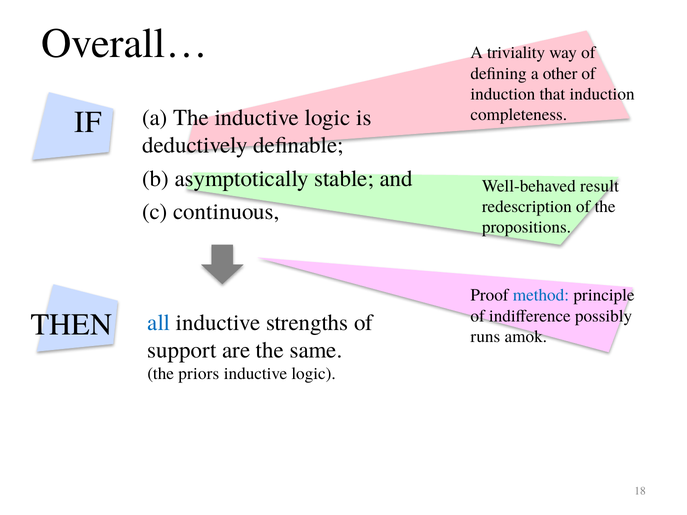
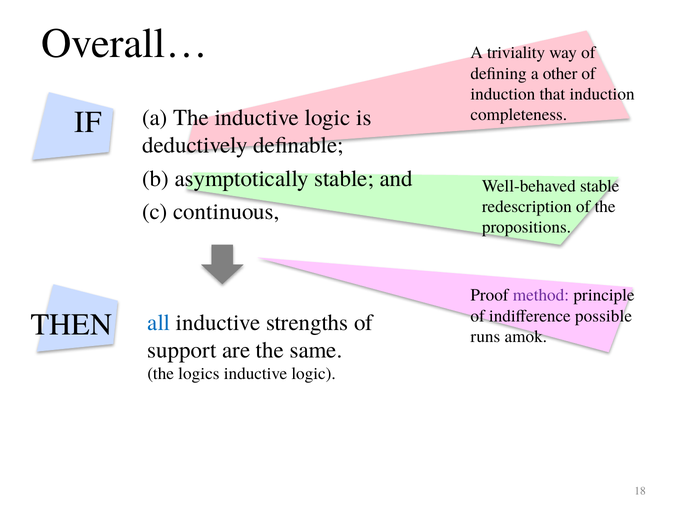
Well-behaved result: result -> stable (600, 186)
method colour: blue -> purple (541, 295)
possibly: possibly -> possible (603, 316)
priors: priors -> logics (199, 374)
